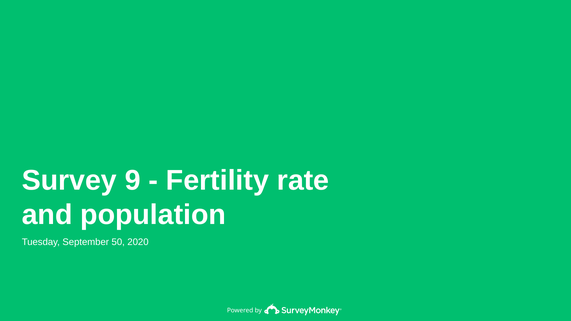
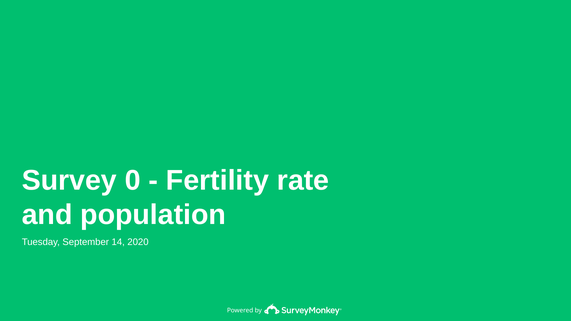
9: 9 -> 0 (133, 181)
50: 50 -> 14 (118, 242)
